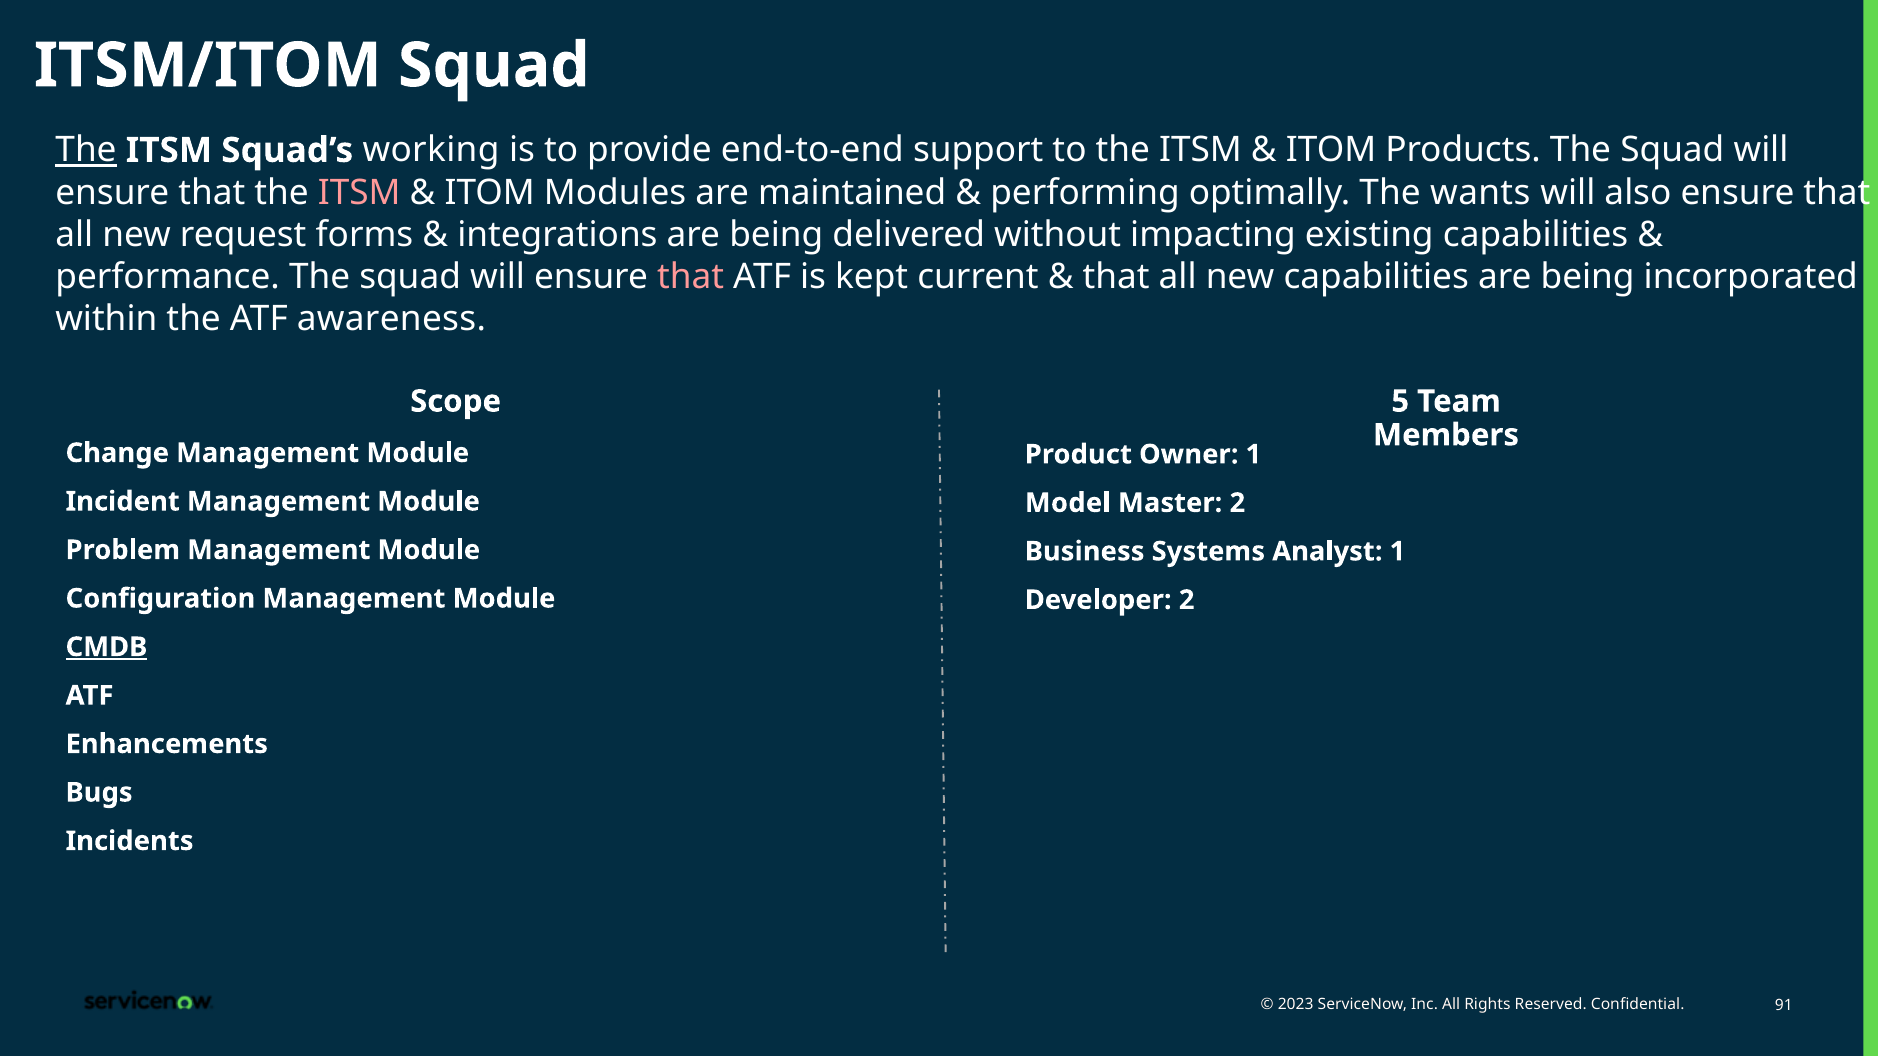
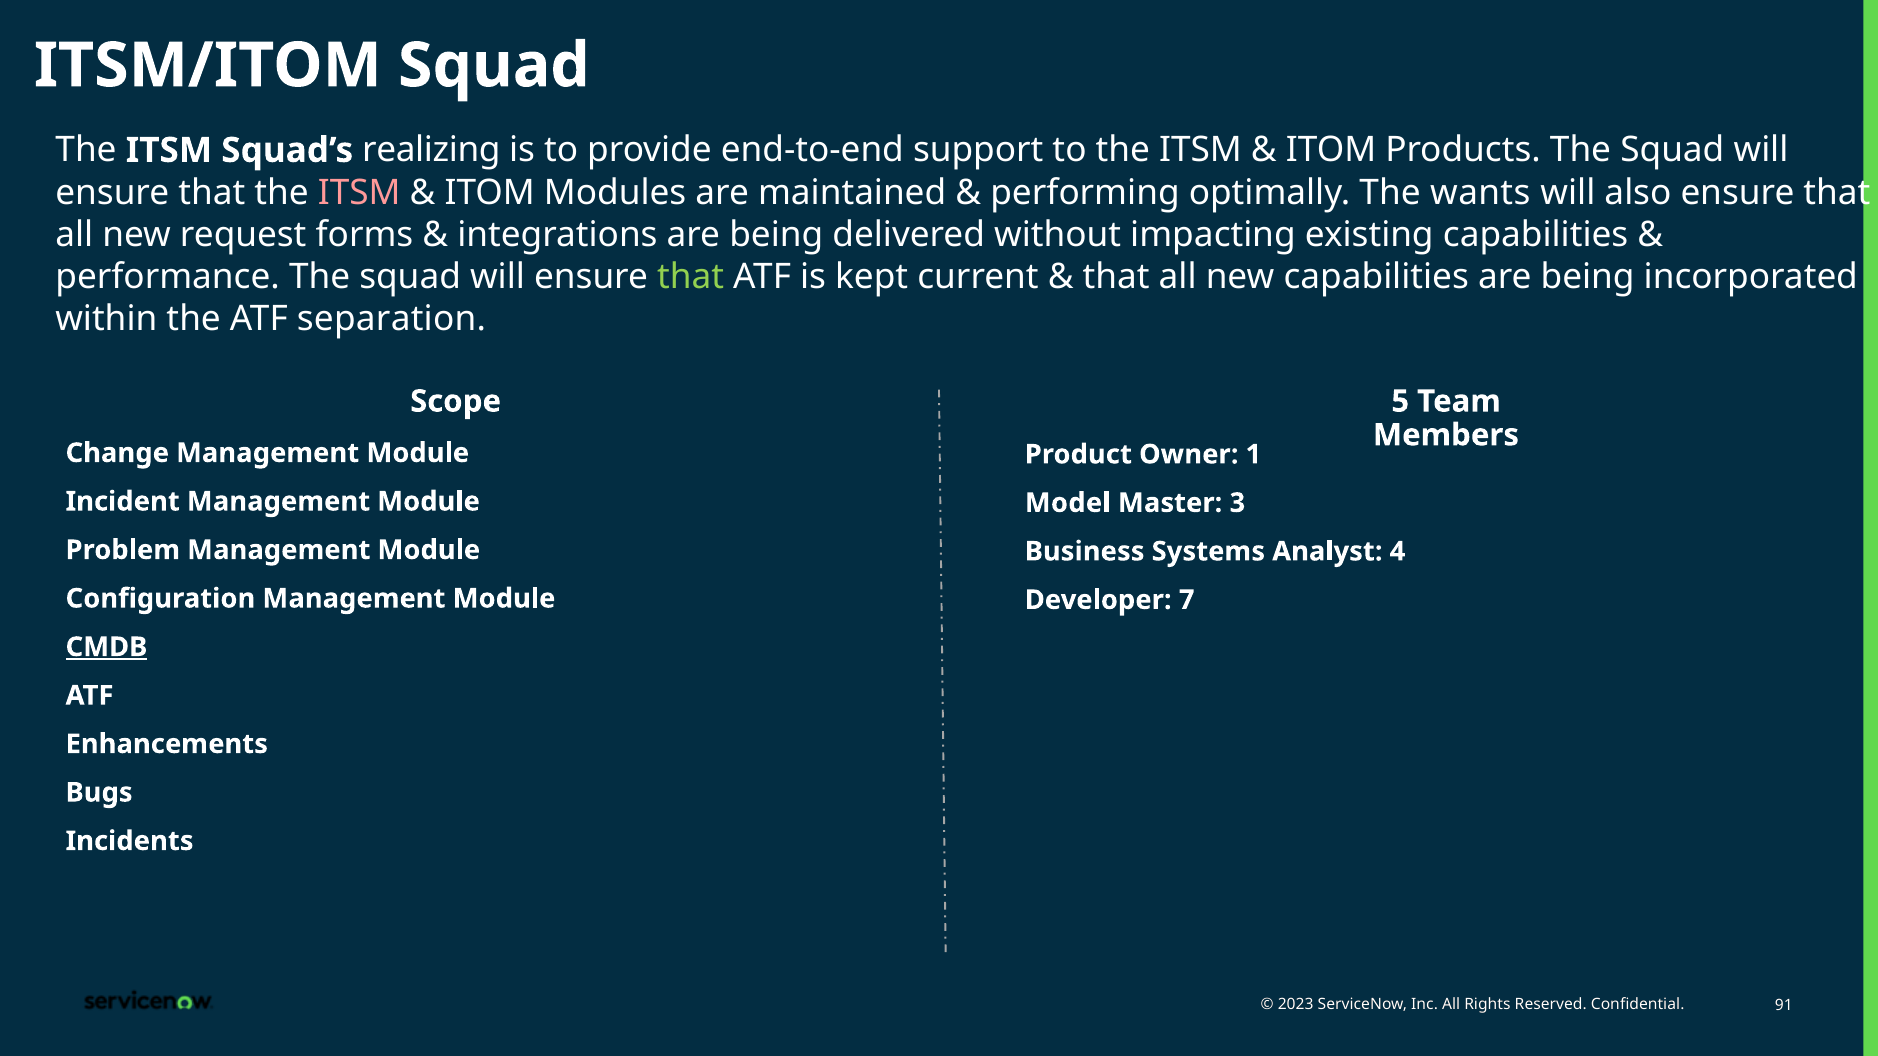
The underline: present -> none (86, 150)
working: working -> realizing (431, 150)
that colour: pink -> light green (691, 277)
awareness: awareness -> separation (391, 319)
Master 2: 2 -> 3 (1237, 503)
Analyst 1: 1 -> 4 (1397, 552)
Developer 2: 2 -> 7 (1187, 600)
